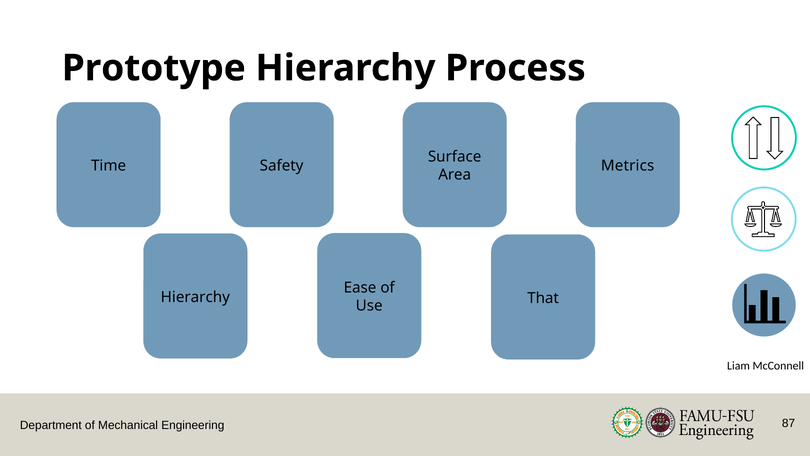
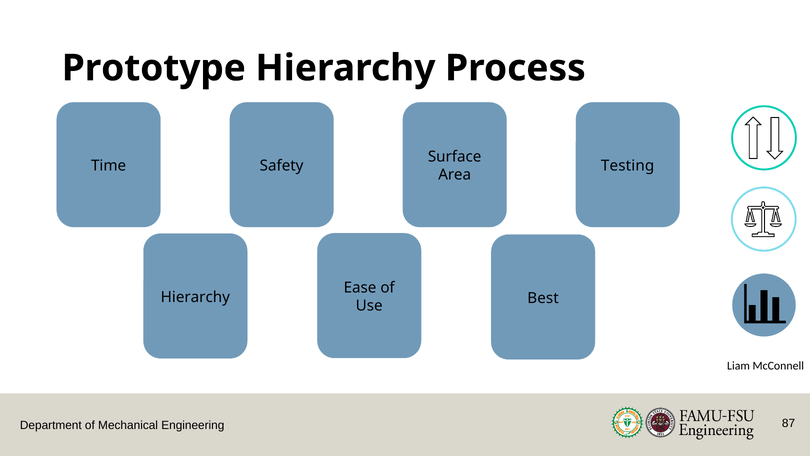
Metrics: Metrics -> Testing (628, 166)
That: That -> Best (543, 298)
